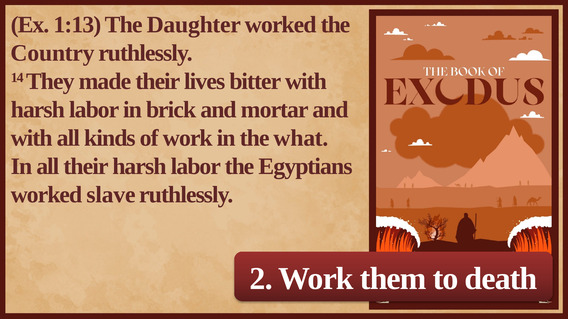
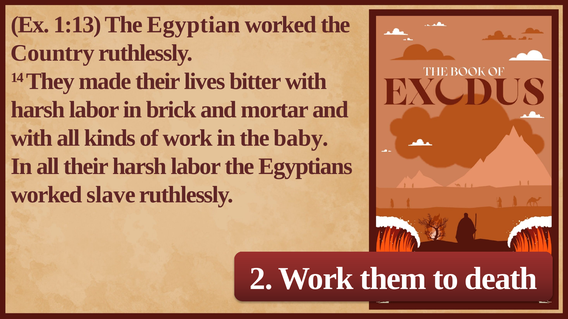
Daughter: Daughter -> Egyptian (194, 25)
what: what -> baby (301, 138)
